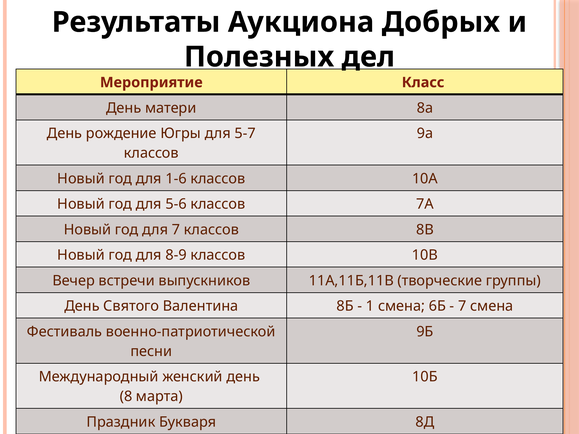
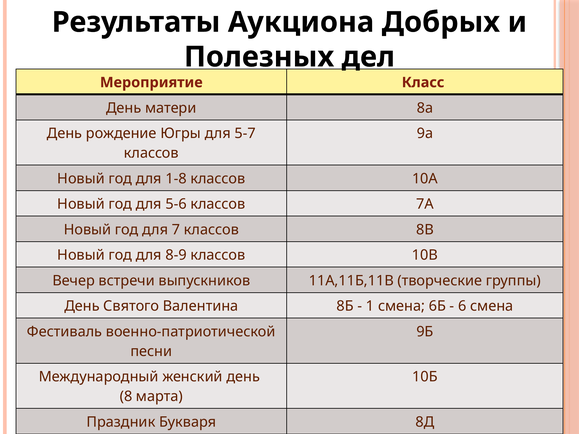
1-6: 1-6 -> 1-8 (176, 179)
7: 7 -> 6 (462, 306)
